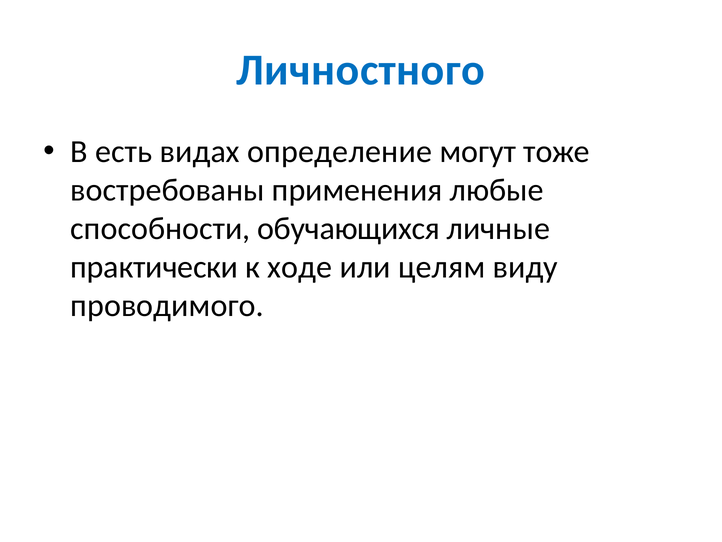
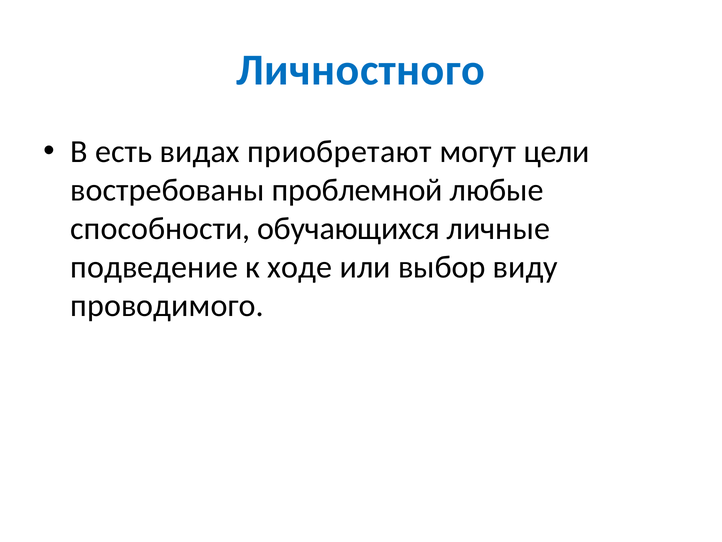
определение: определение -> приобретают (340, 151)
тоже: тоже -> цели (557, 151)
применения: применения -> проблемной (357, 190)
практически: практически -> подведение (154, 267)
целям: целям -> выбор (442, 267)
